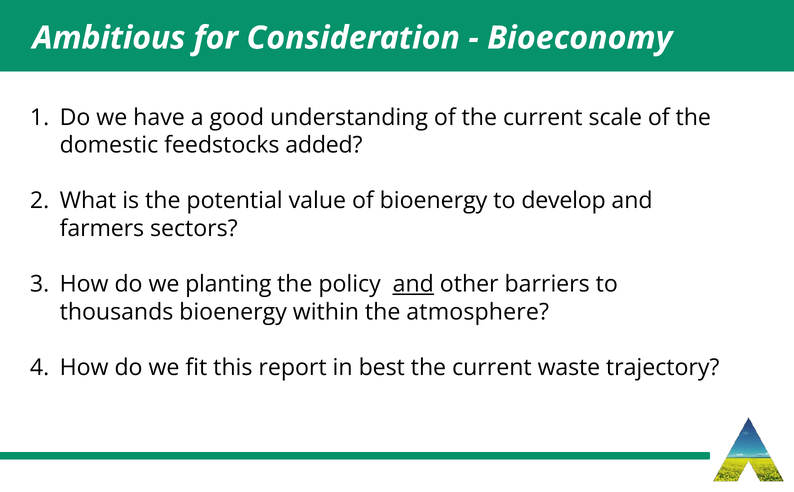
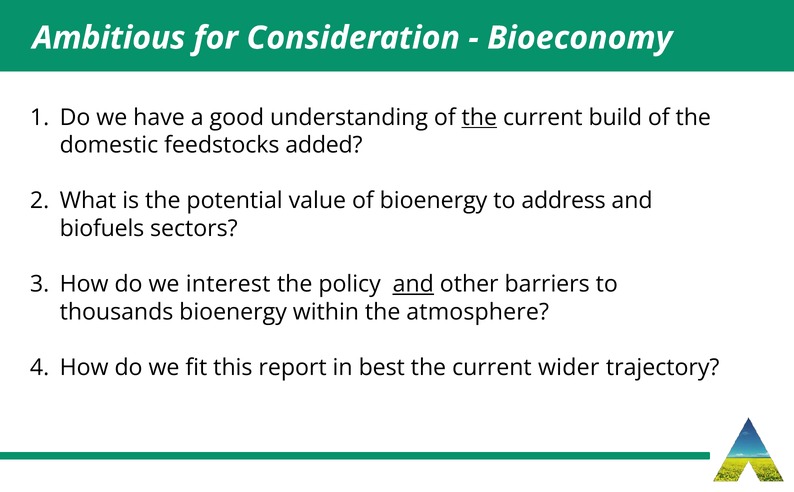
the underline: none -> present (479, 118)
scale: scale -> build (615, 118)
develop: develop -> address (564, 201)
farmers: farmers -> biofuels (102, 229)
planting: planting -> interest (228, 284)
waste: waste -> wider (569, 368)
